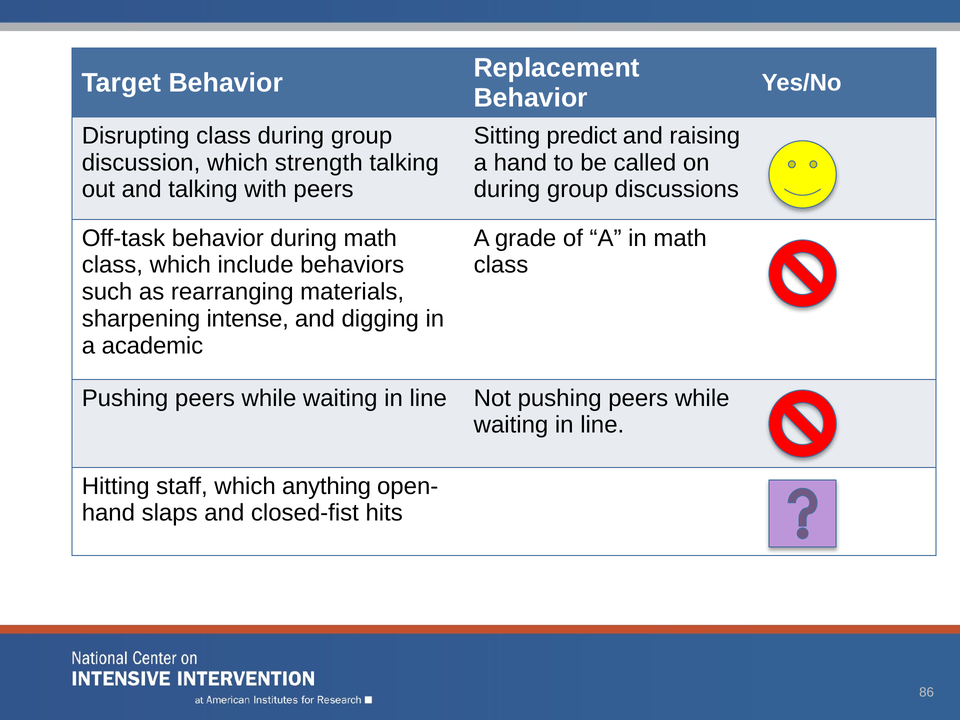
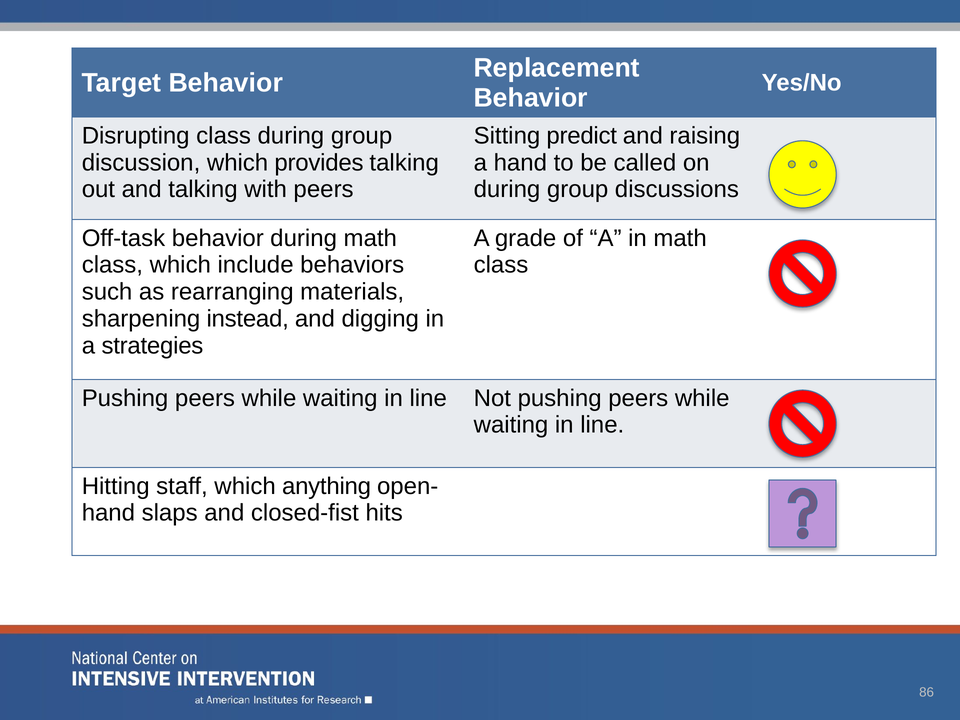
strength: strength -> provides (319, 163)
intense: intense -> instead (248, 319)
academic: academic -> strategies (152, 346)
